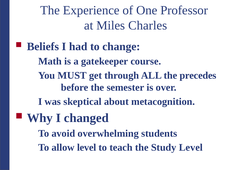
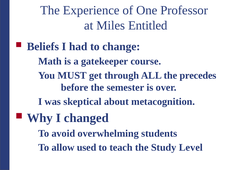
Charles: Charles -> Entitled (148, 25)
allow level: level -> used (87, 148)
